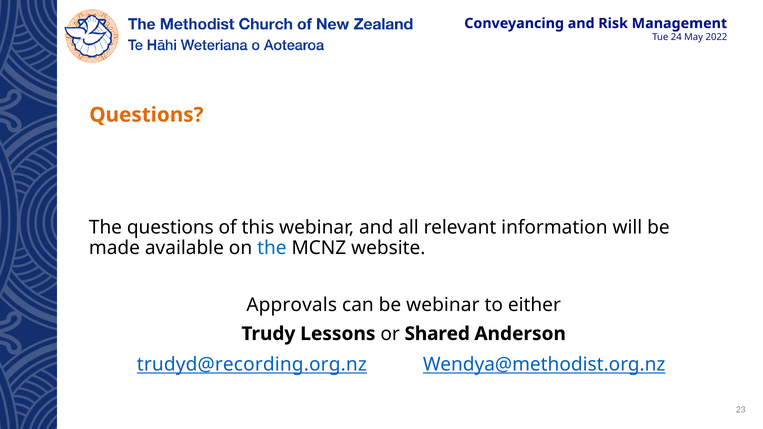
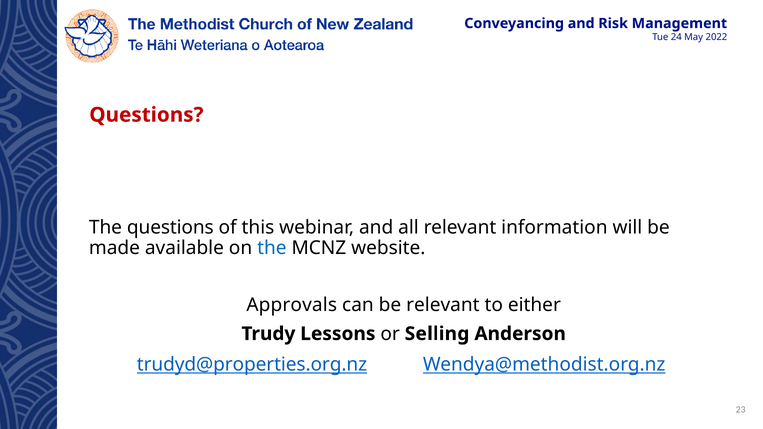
Questions colour: orange -> red (146, 115)
be webinar: webinar -> relevant (443, 305)
Shared: Shared -> Selling (437, 334)
trudyd@recording.org.nz: trudyd@recording.org.nz -> trudyd@properties.org.nz (252, 365)
